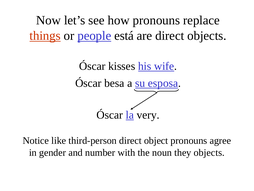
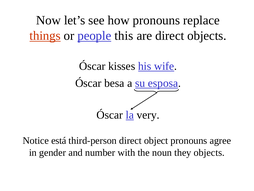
está: está -> this (124, 36)
like: like -> está (59, 140)
